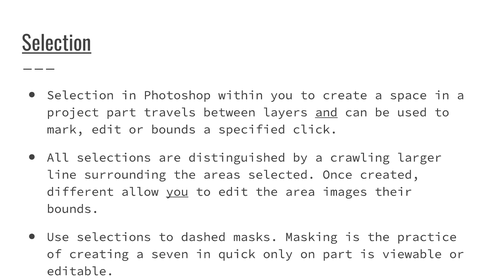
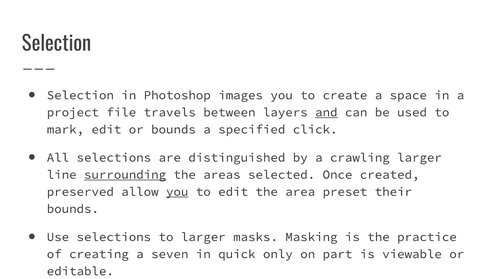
Selection underline: present -> none (57, 44)
within: within -> images (241, 95)
project part: part -> file (121, 112)
surrounding underline: none -> present (125, 175)
different: different -> preserved (80, 192)
images: images -> preset (345, 192)
to dashed: dashed -> larger (203, 237)
